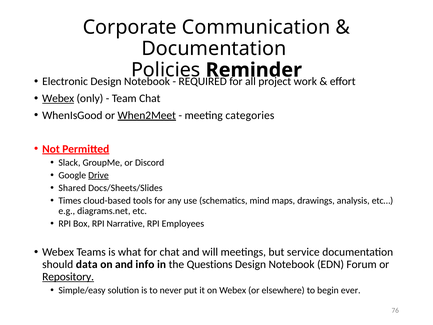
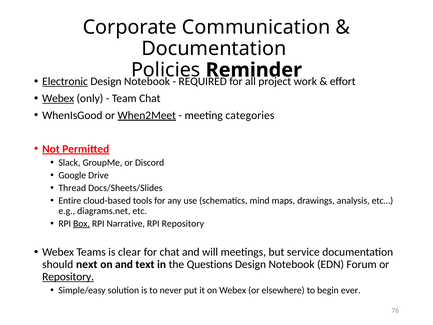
Electronic underline: none -> present (65, 81)
Drive underline: present -> none (98, 175)
Shared: Shared -> Thread (72, 188)
Times: Times -> Entire (70, 200)
Box underline: none -> present (81, 223)
RPI Employees: Employees -> Repository (183, 223)
what: what -> clear (130, 252)
data: data -> next (87, 264)
info: info -> text (145, 264)
